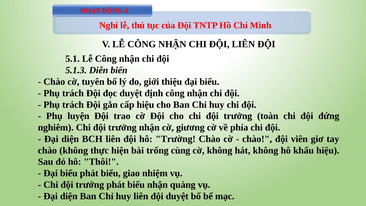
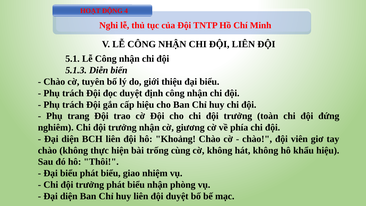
luyện: luyện -> trang (78, 116)
Trường: Trường -> Khoảng (176, 139)
quàng: quàng -> phòng (183, 185)
